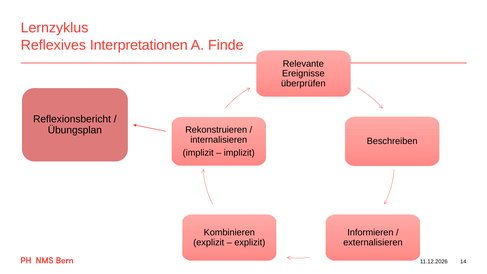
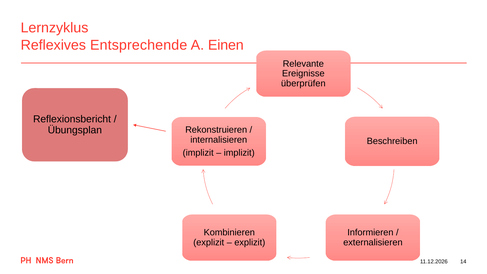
Interpretationen: Interpretationen -> Entsprechende (139, 45)
Finde: Finde -> Einen (226, 45)
